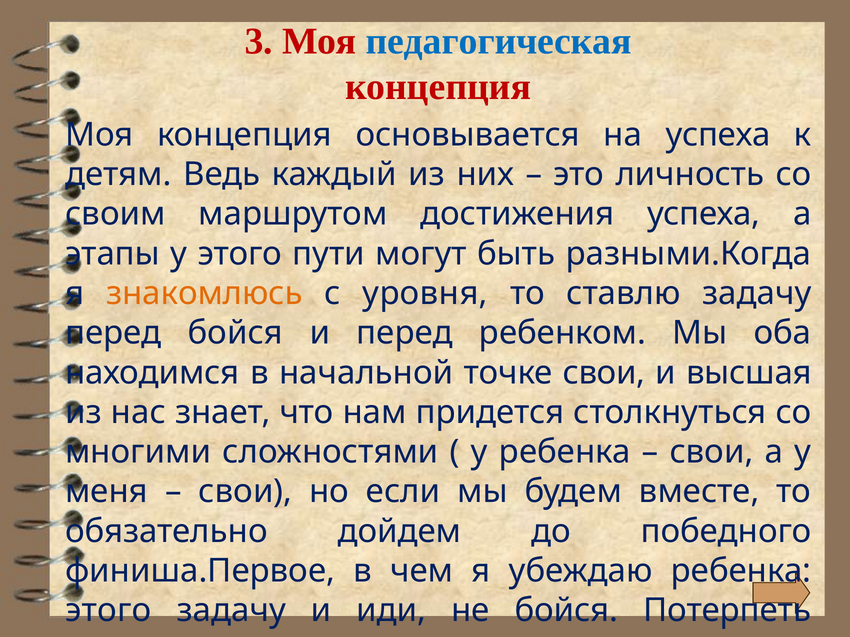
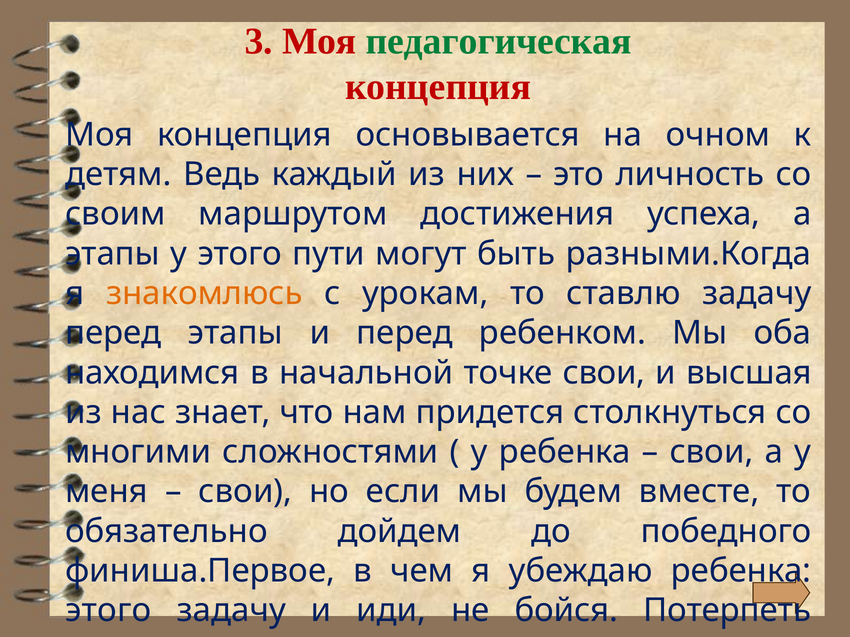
педагогическая colour: blue -> green (499, 41)
на успеха: успеха -> очном (718, 135)
уровня: уровня -> урокам (425, 294)
перед бойся: бойся -> этапы (235, 333)
